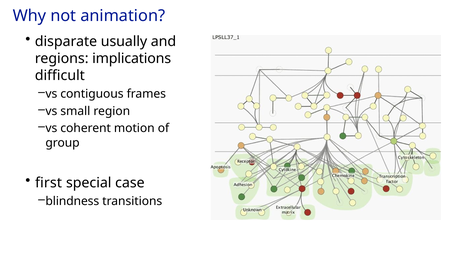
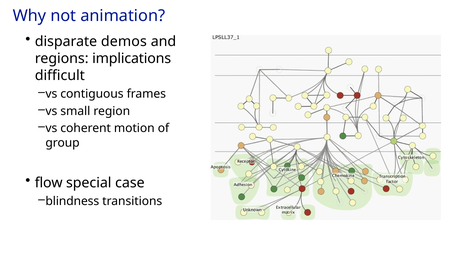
usually: usually -> demos (124, 41)
first: first -> flow (49, 183)
